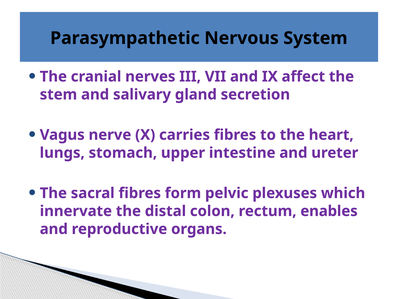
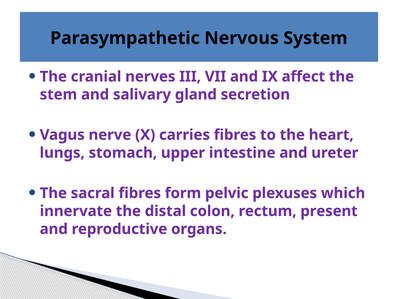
enables: enables -> present (329, 211)
